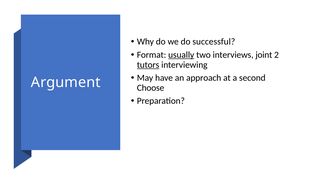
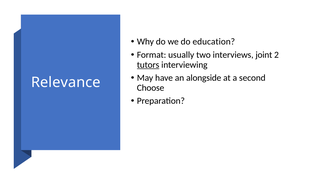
successful: successful -> education (214, 42)
usually underline: present -> none (181, 55)
approach: approach -> alongside (204, 78)
Argument: Argument -> Relevance (66, 83)
